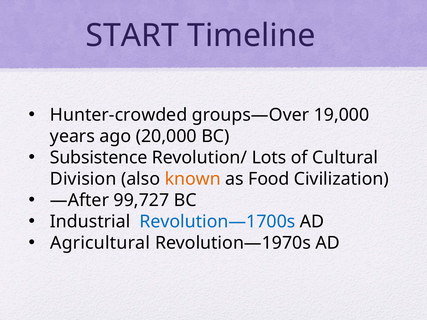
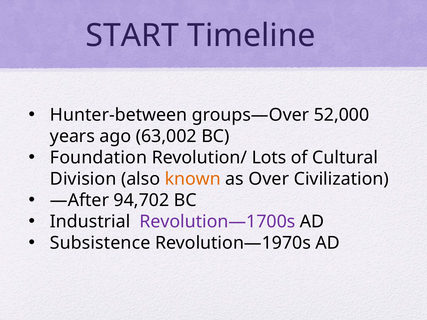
Hunter-crowded: Hunter-crowded -> Hunter-between (119, 115)
19,000: 19,000 -> 52,000 (342, 115)
20,000: 20,000 -> 63,002 (166, 137)
Subsistence: Subsistence -> Foundation (99, 158)
Food: Food -> Over (269, 179)
99,727: 99,727 -> 94,702 (141, 201)
Revolution—1700s colour: blue -> purple (217, 222)
Agricultural: Agricultural -> Subsistence (100, 243)
